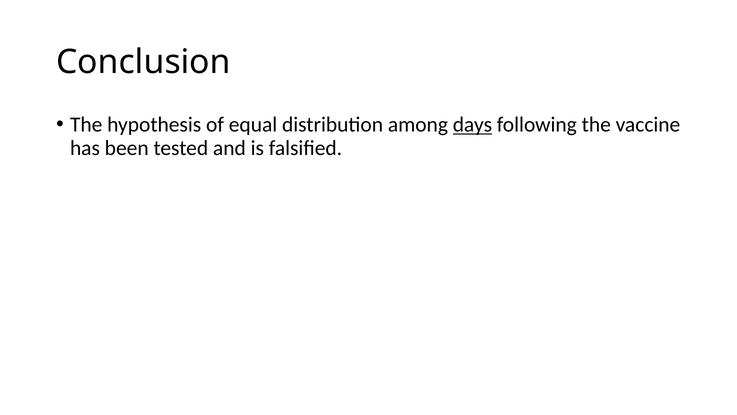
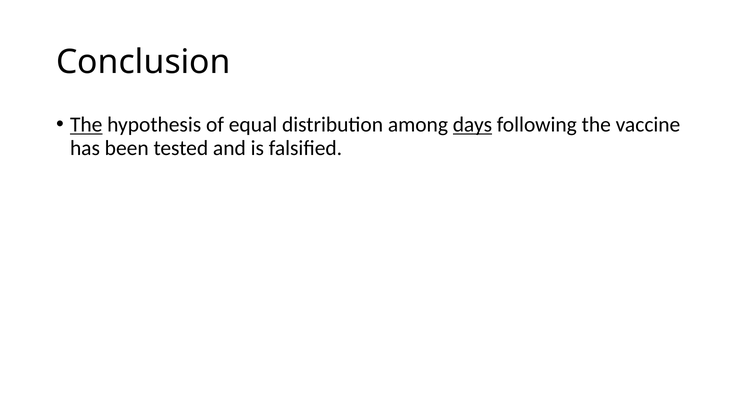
The underline: none -> present (86, 125)
